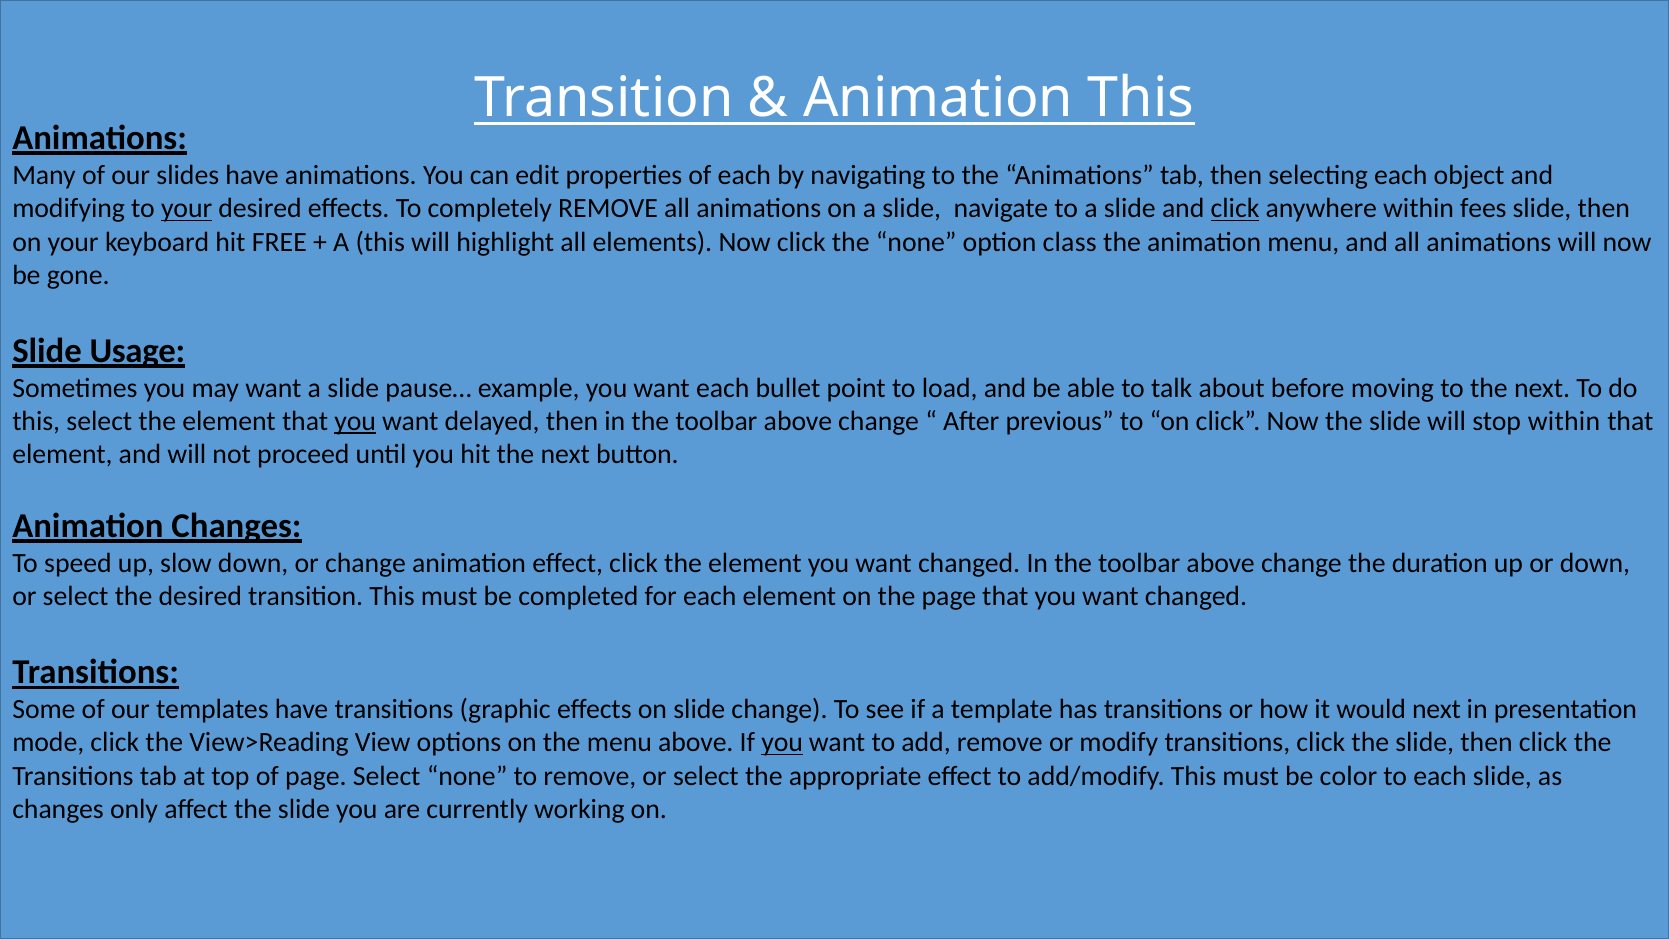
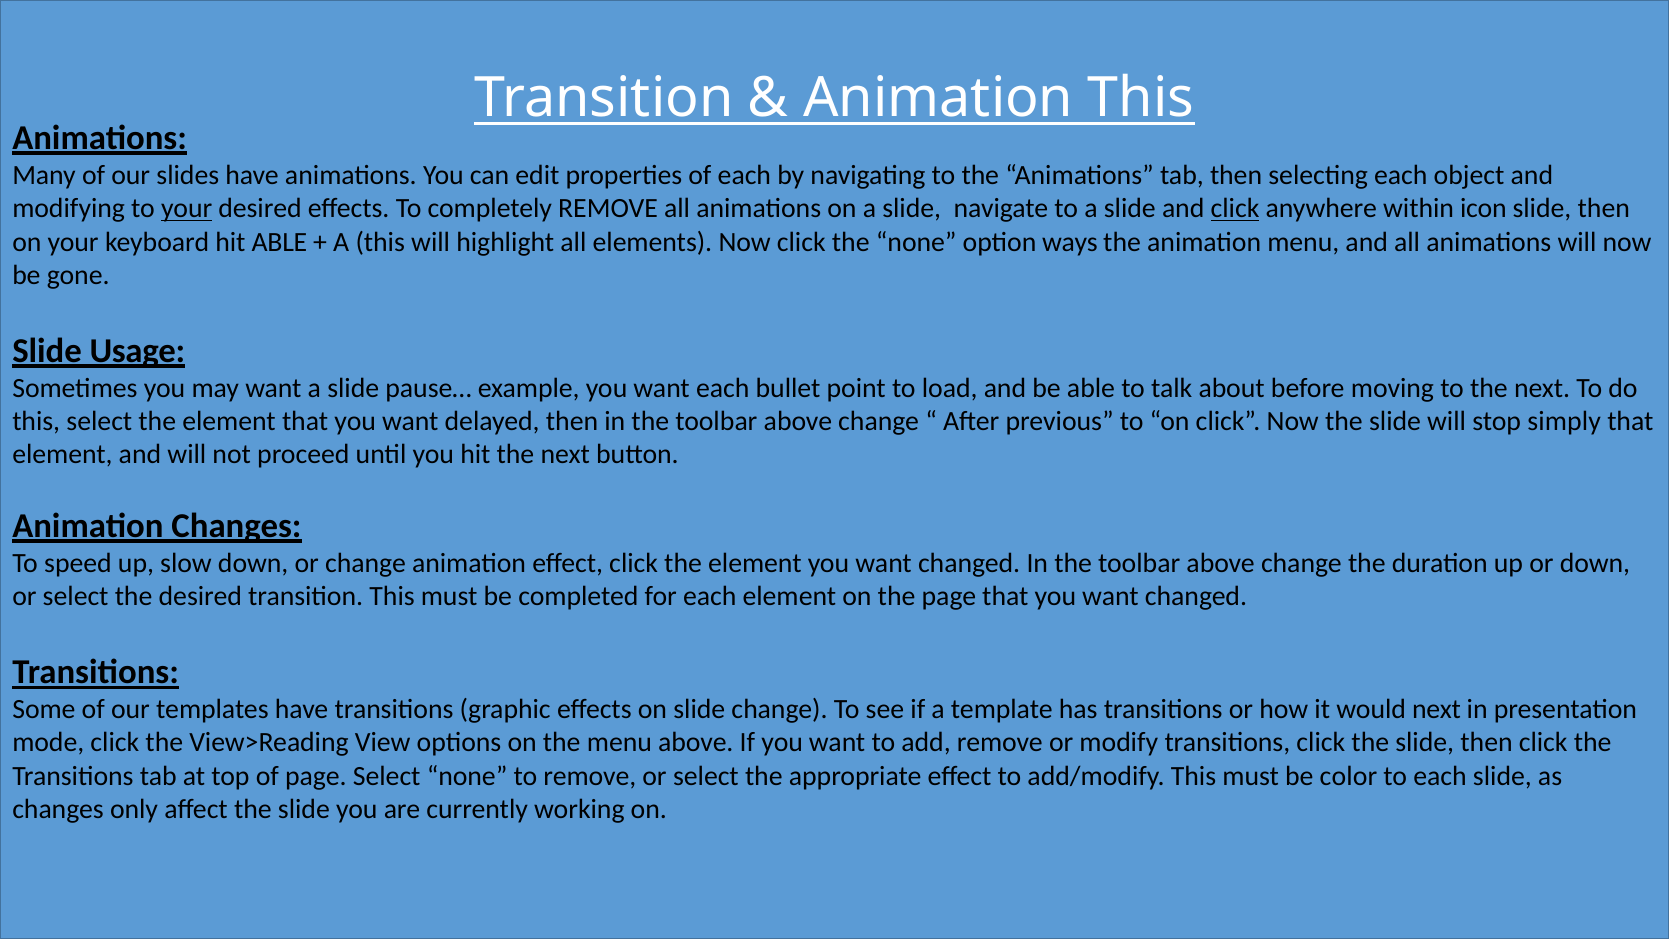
fees: fees -> icon (1483, 209)
hit FREE: FREE -> ABLE (279, 242)
class: class -> ways (1070, 242)
you underline: present -> none (355, 421)
stop within: within -> simply (1564, 421)
you underline: present -> none (782, 742)
